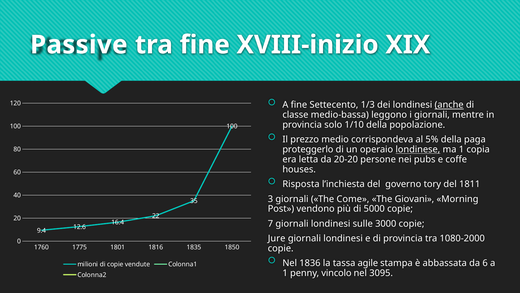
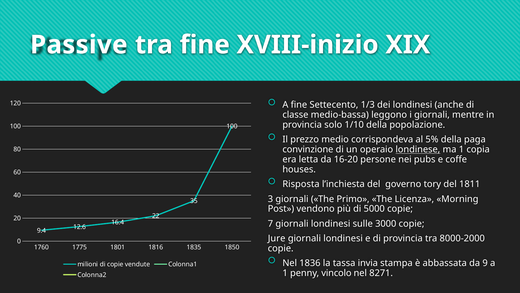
anche underline: present -> none (449, 105)
proteggerlo: proteggerlo -> convinzione (308, 149)
20-20: 20-20 -> 16-20 (346, 159)
Come: Come -> Primo (353, 199)
Giovani: Giovani -> Licenza (414, 199)
1080-2000: 1080-2000 -> 8000-2000 (462, 238)
agile: agile -> invia (368, 263)
6: 6 -> 9 (485, 263)
3095: 3095 -> 8271 (381, 273)
